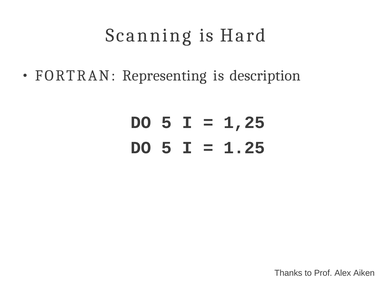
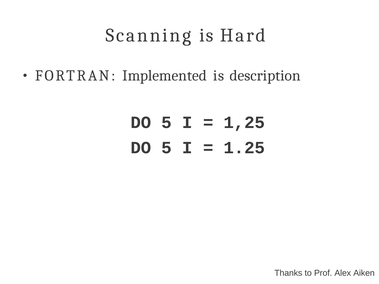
Representing: Representing -> Implemented (165, 76)
